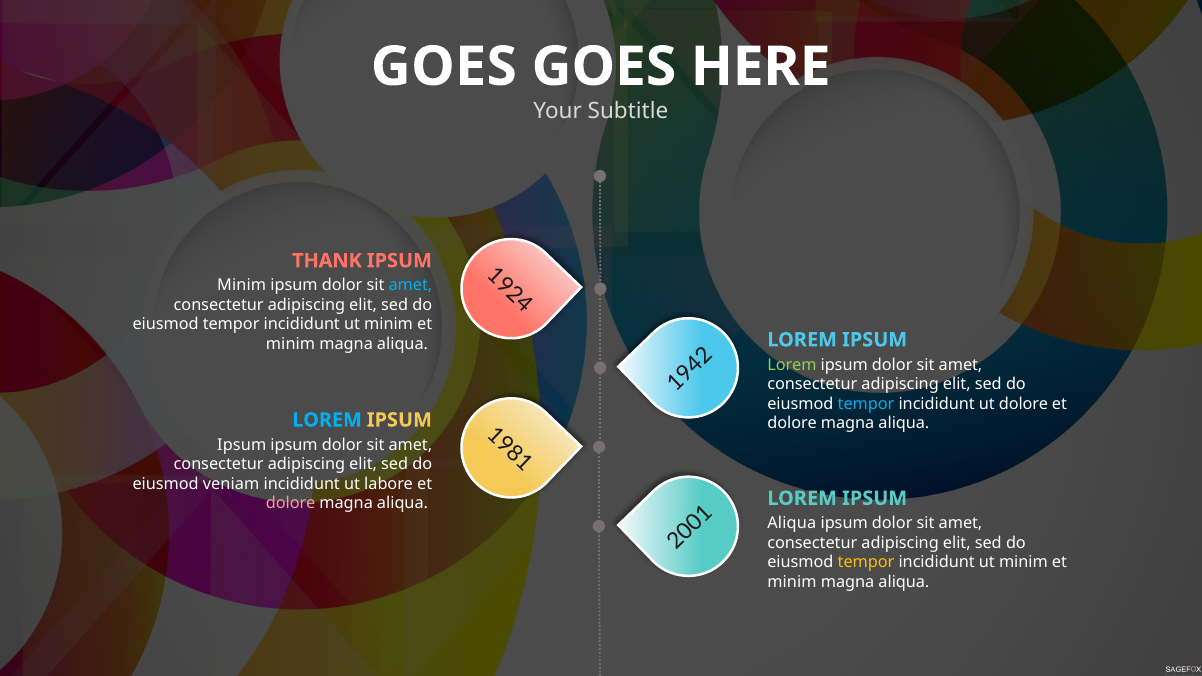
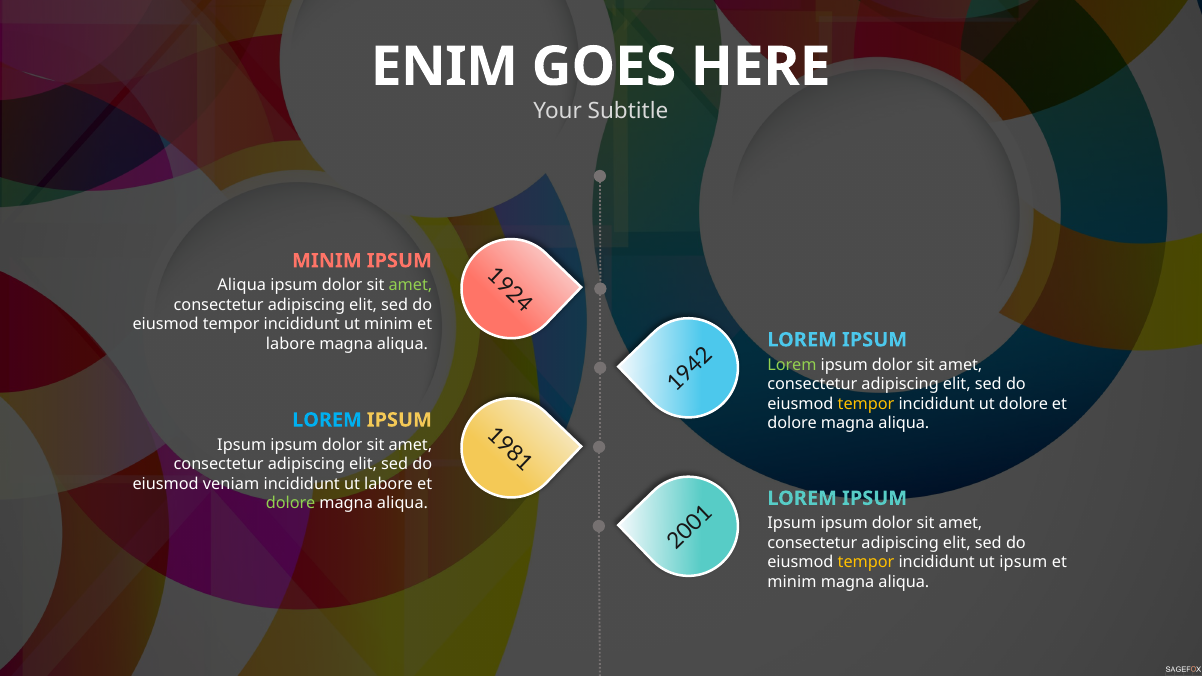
GOES: GOES -> ENIM (444, 67)
THANK: THANK -> MINIM (327, 261)
Minim: Minim -> Aliqua (242, 286)
amet colour: light blue -> light green (410, 286)
minim: minim -> labore (291, 344)
tempor colour: light blue -> yellow (866, 404)
dolore colour: pink -> light green (291, 504)
Aliqua: Aliqua -> Ipsum (792, 523)
minim: minim -> ipsum (1023, 562)
